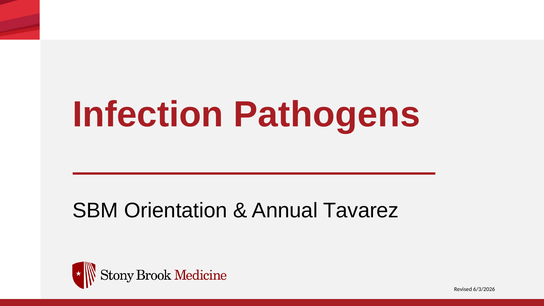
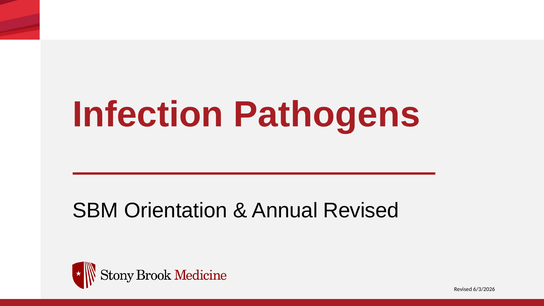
Annual Tavarez: Tavarez -> Revised (361, 211)
